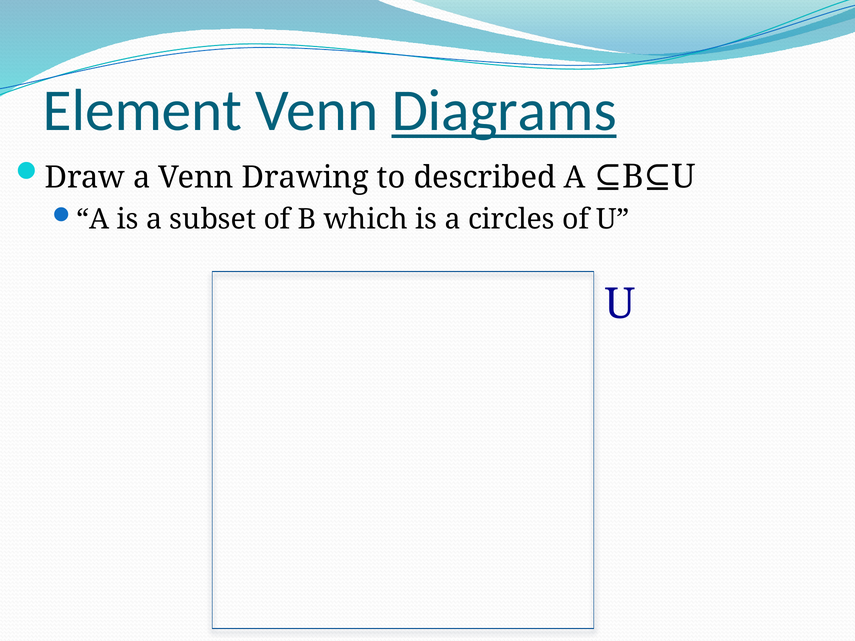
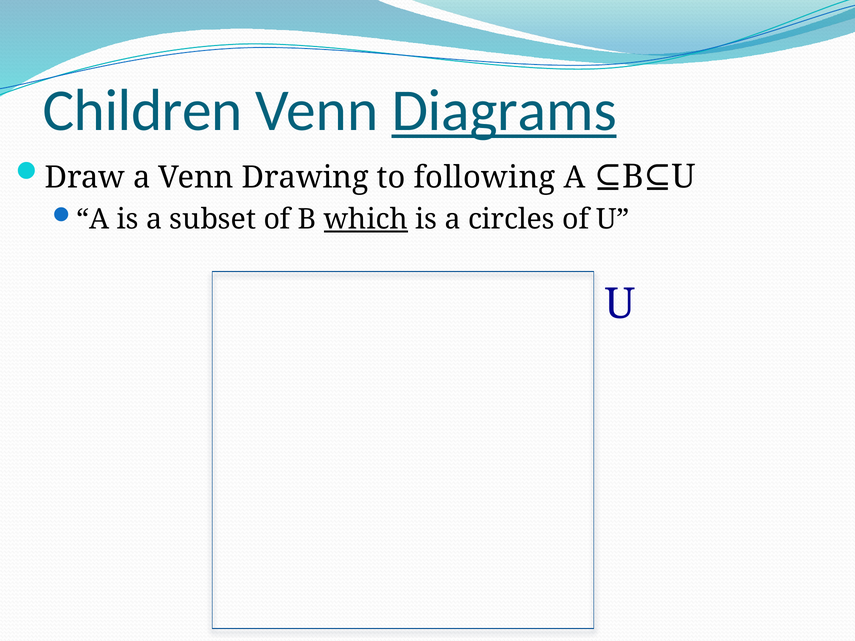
Element: Element -> Children (143, 111)
described: described -> following (485, 178)
which underline: none -> present (366, 219)
